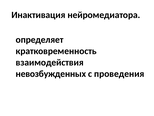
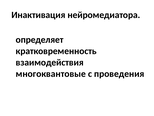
невозбужденных: невозбужденных -> многоквантовые (51, 73)
